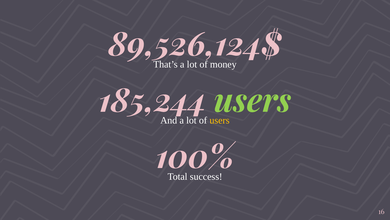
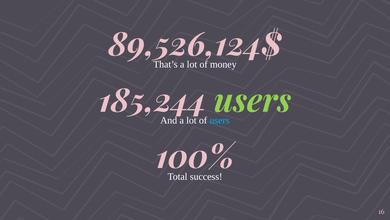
users colour: yellow -> light blue (220, 120)
